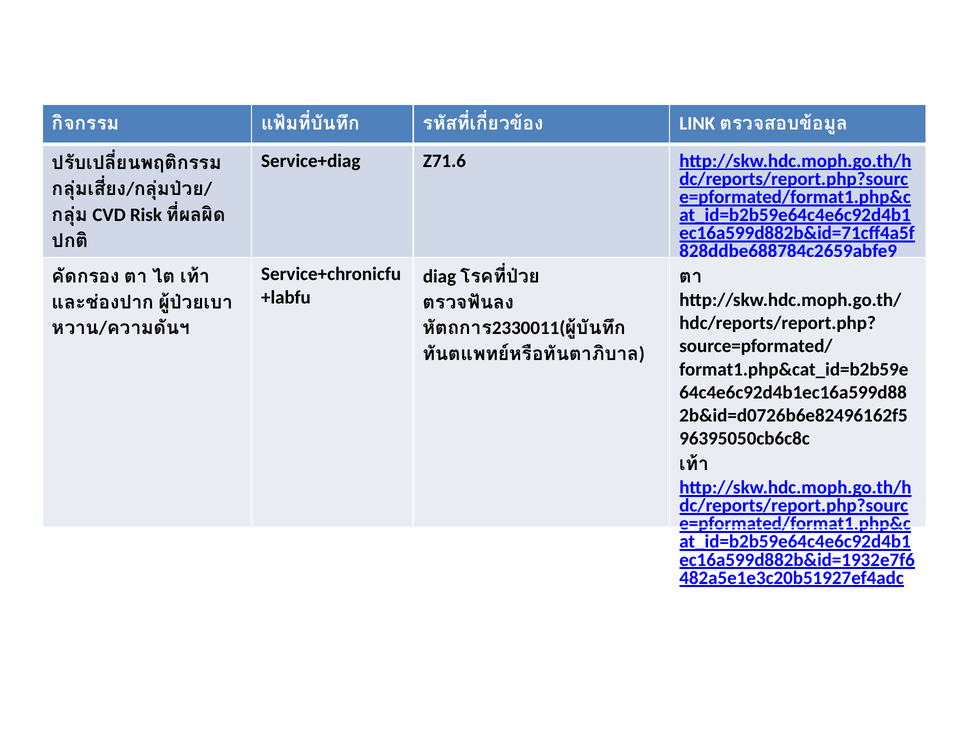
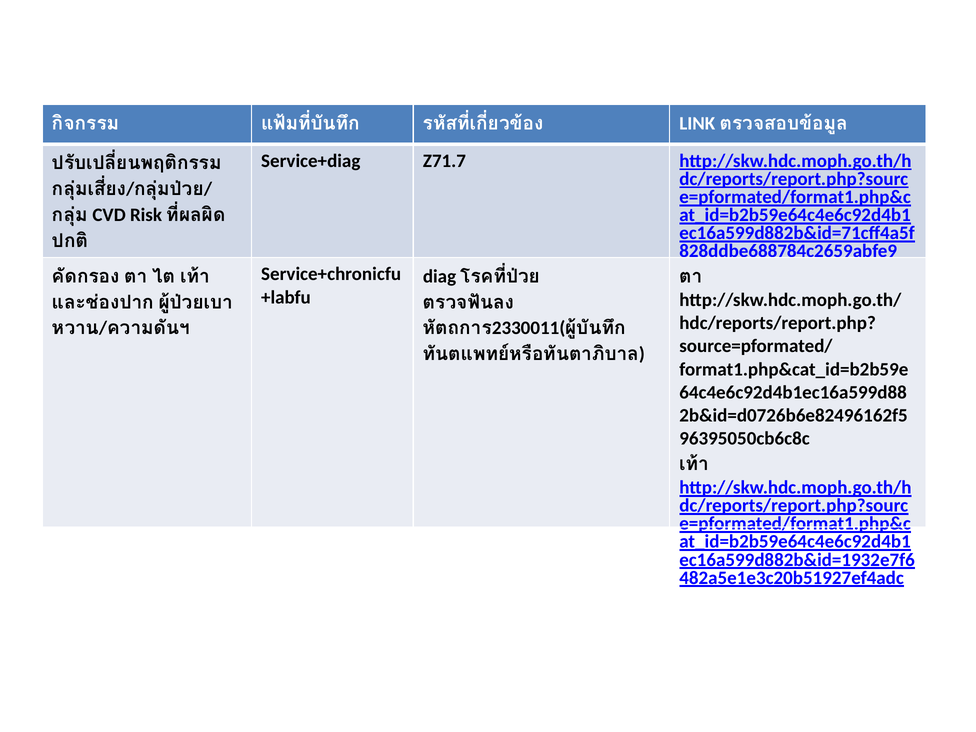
Z71.6: Z71.6 -> Z71.7 (444, 161)
